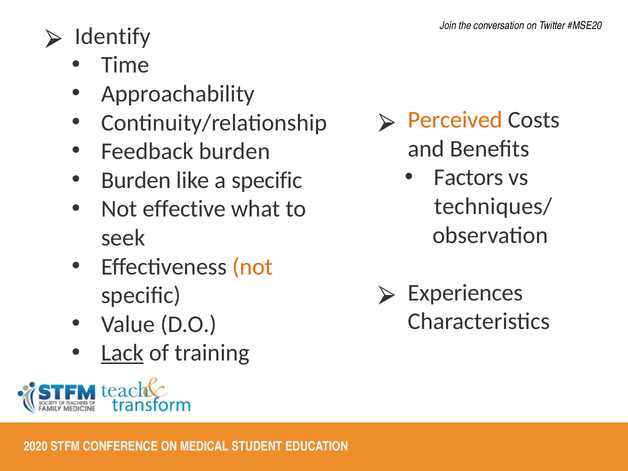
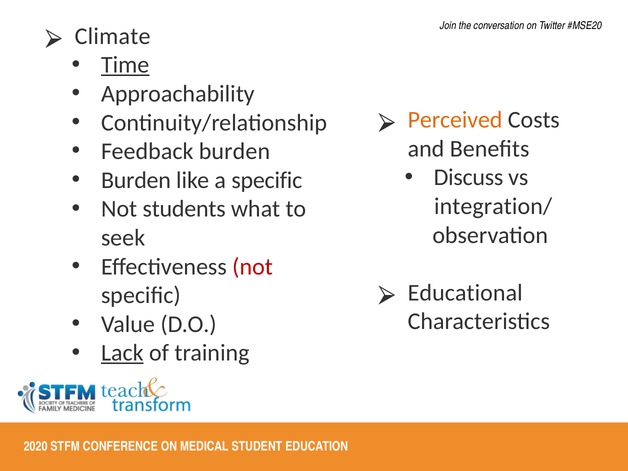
Identify: Identify -> Climate (113, 36)
Time underline: none -> present (125, 65)
Factors: Factors -> Discuss (469, 178)
effective: effective -> students (184, 209)
techniques/: techniques/ -> integration/ (493, 206)
not colour: orange -> red (253, 267)
Experiences: Experiences -> Educational (465, 293)
